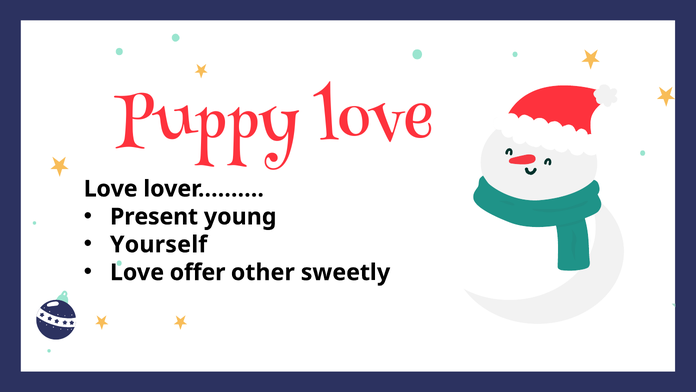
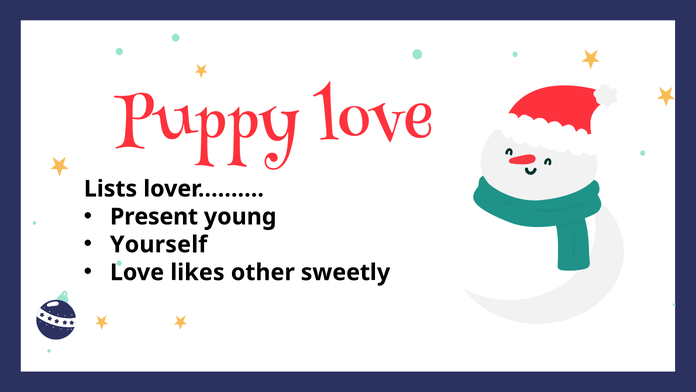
Love: Love -> Lists (111, 189)
offer: offer -> likes (197, 272)
